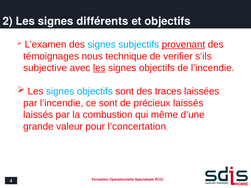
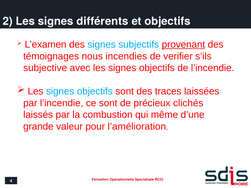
technique: technique -> incendies (126, 56)
les underline: present -> none (99, 68)
précieux laissés: laissés -> clichés (188, 103)
l’concertation: l’concertation -> l’amélioration (137, 127)
